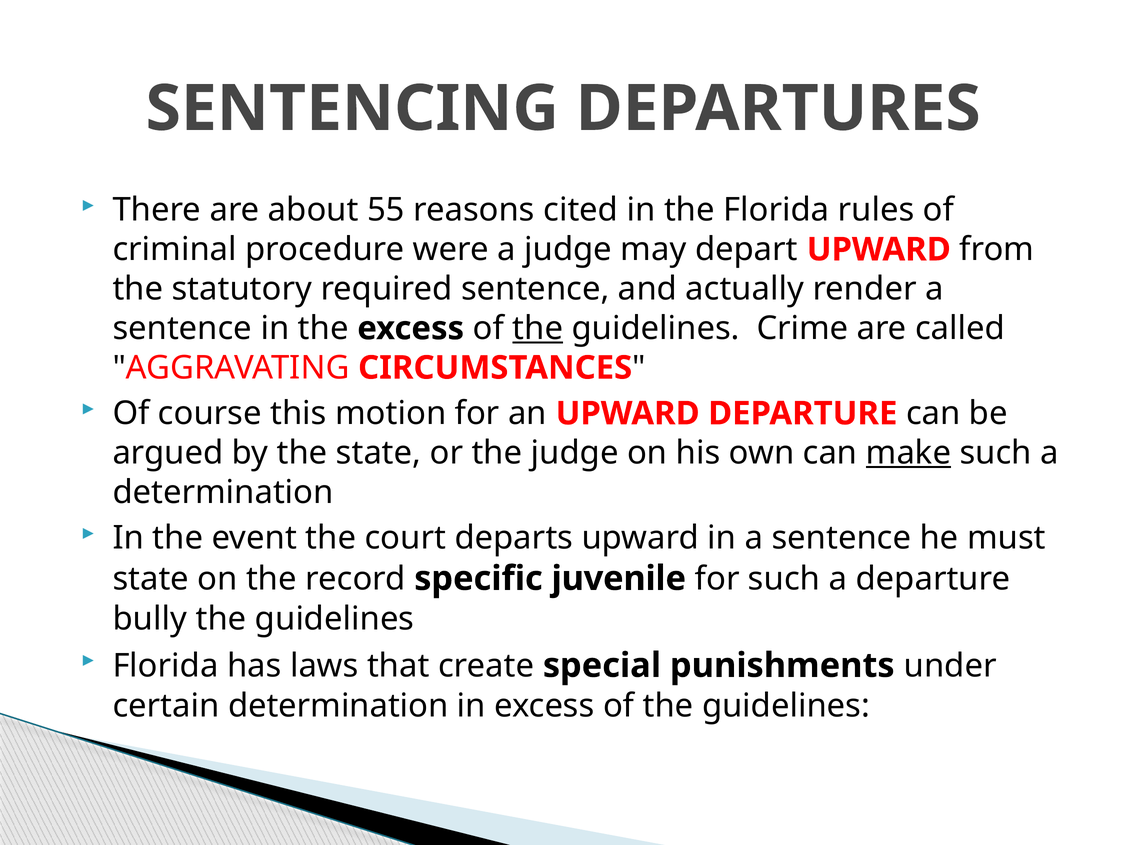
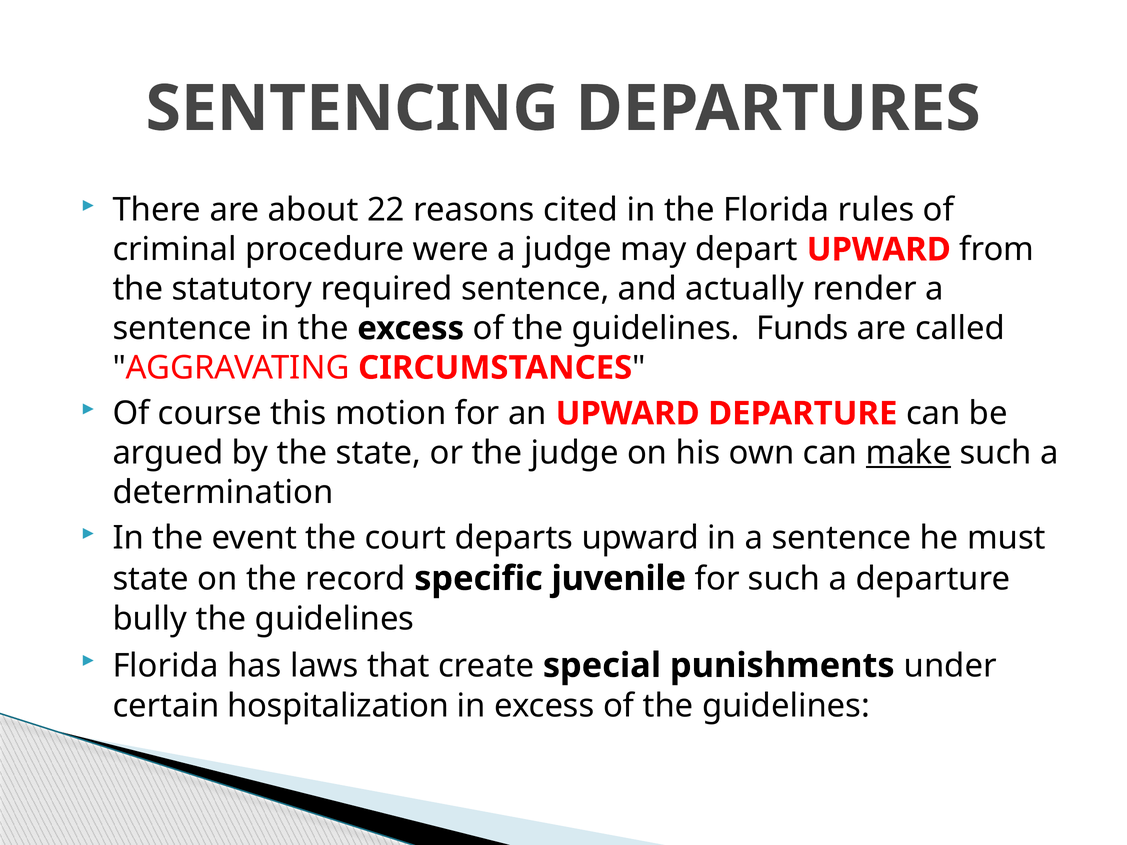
55: 55 -> 22 (386, 210)
the underline: present -> none (538, 328)
Crime: Crime -> Funds (802, 328)
certain determination: determination -> hospitalization (338, 706)
